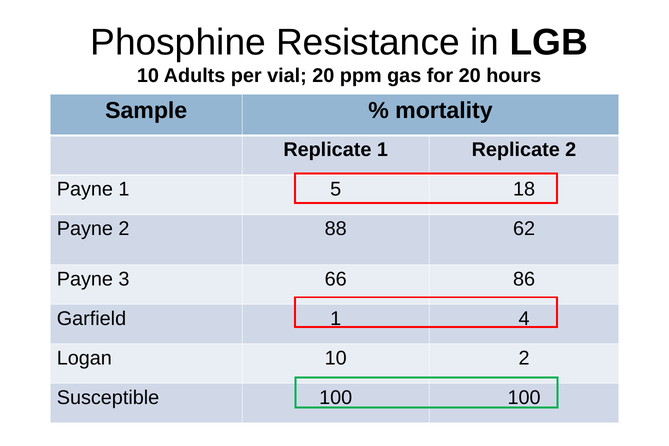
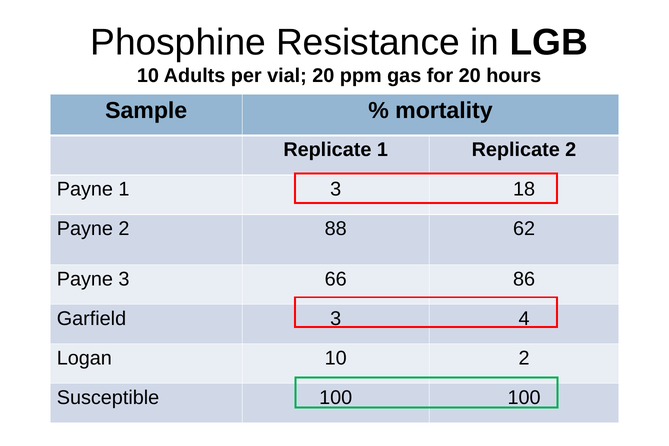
1 5: 5 -> 3 (336, 189)
Garfield 1: 1 -> 3 (336, 319)
